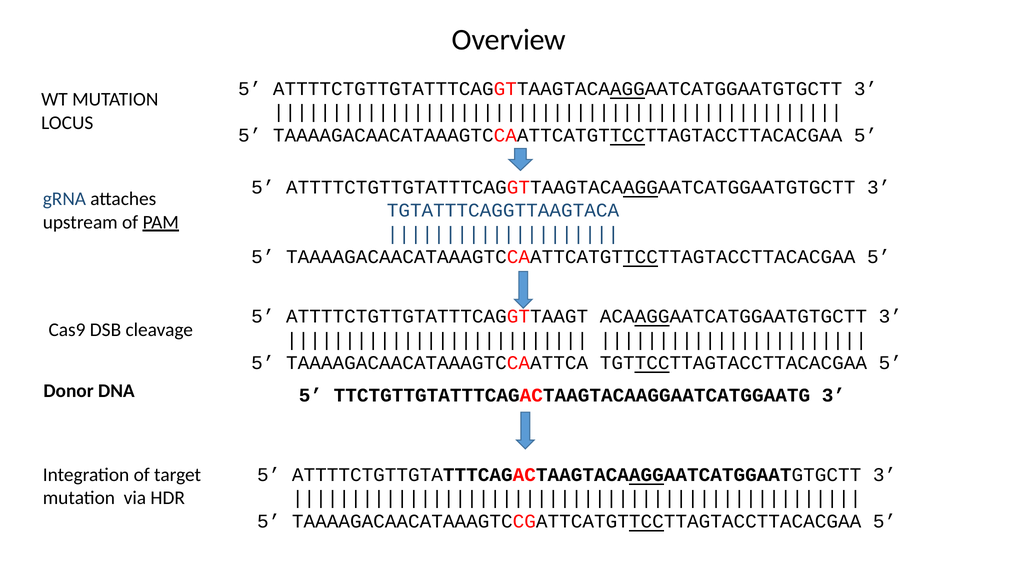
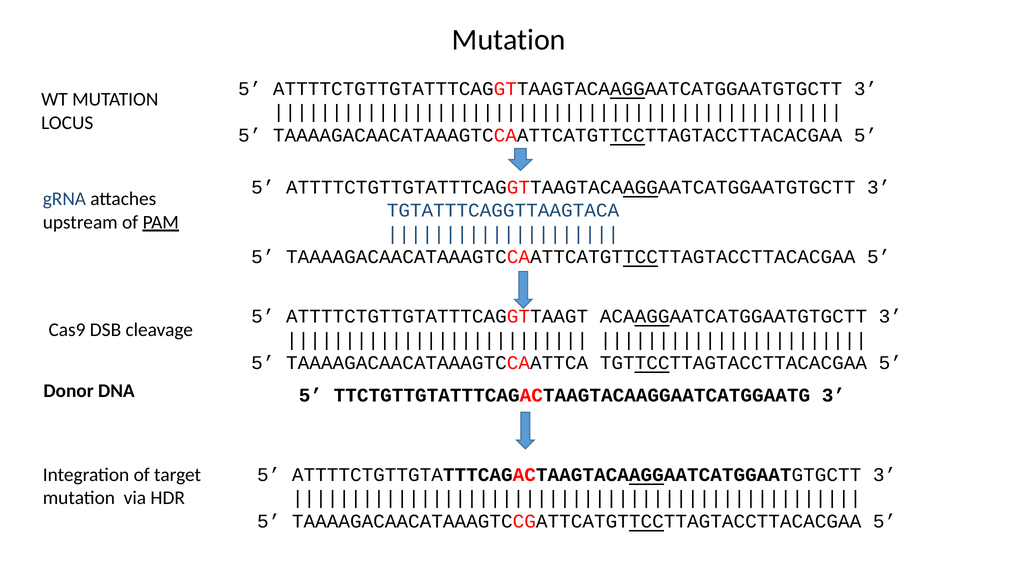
Overview: Overview -> Mutation (509, 40)
